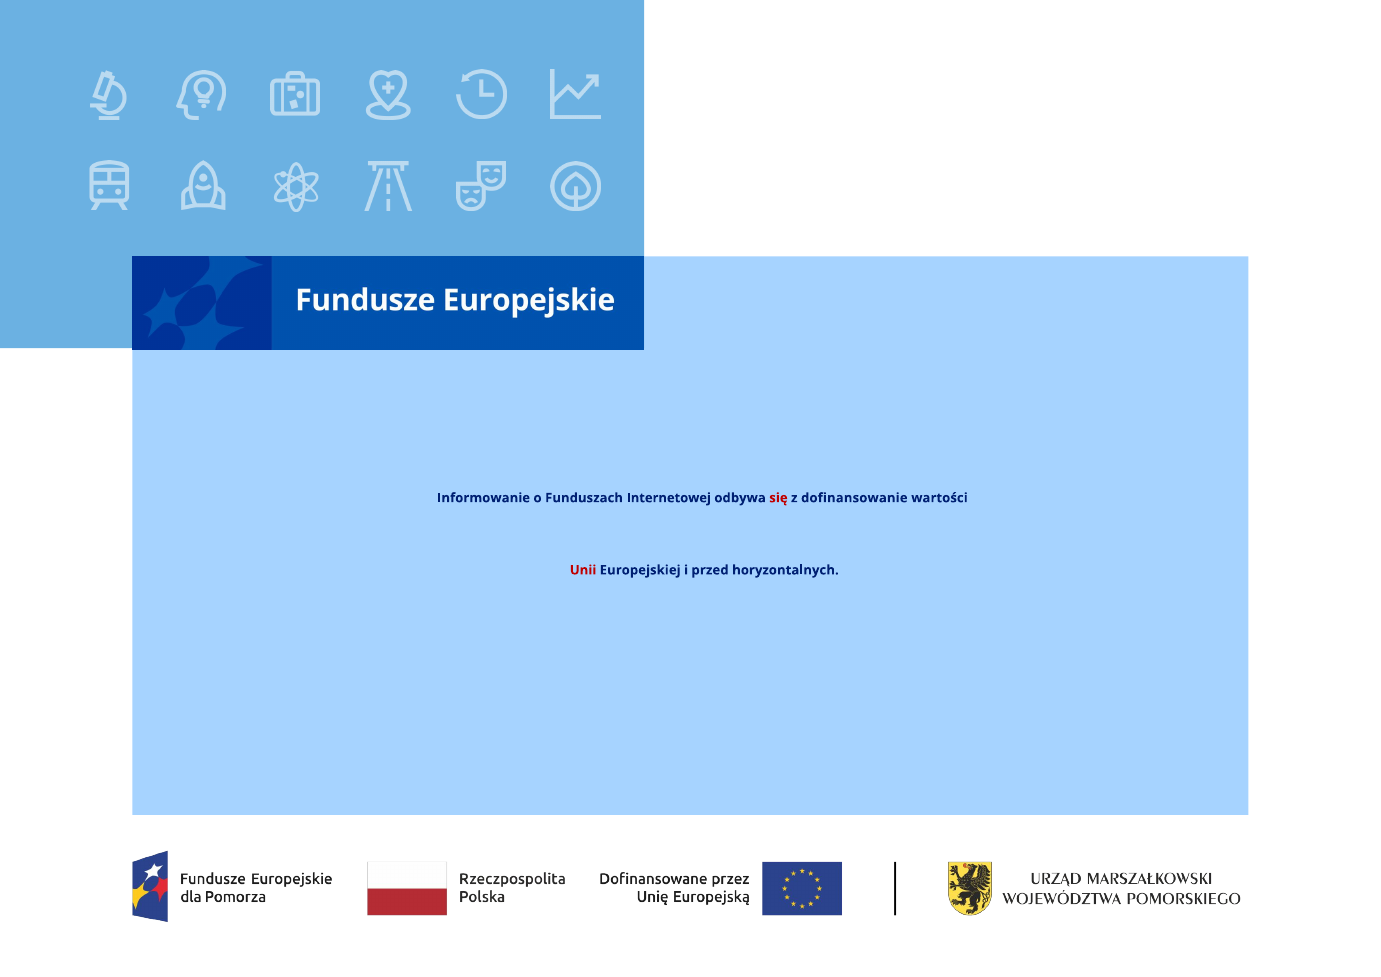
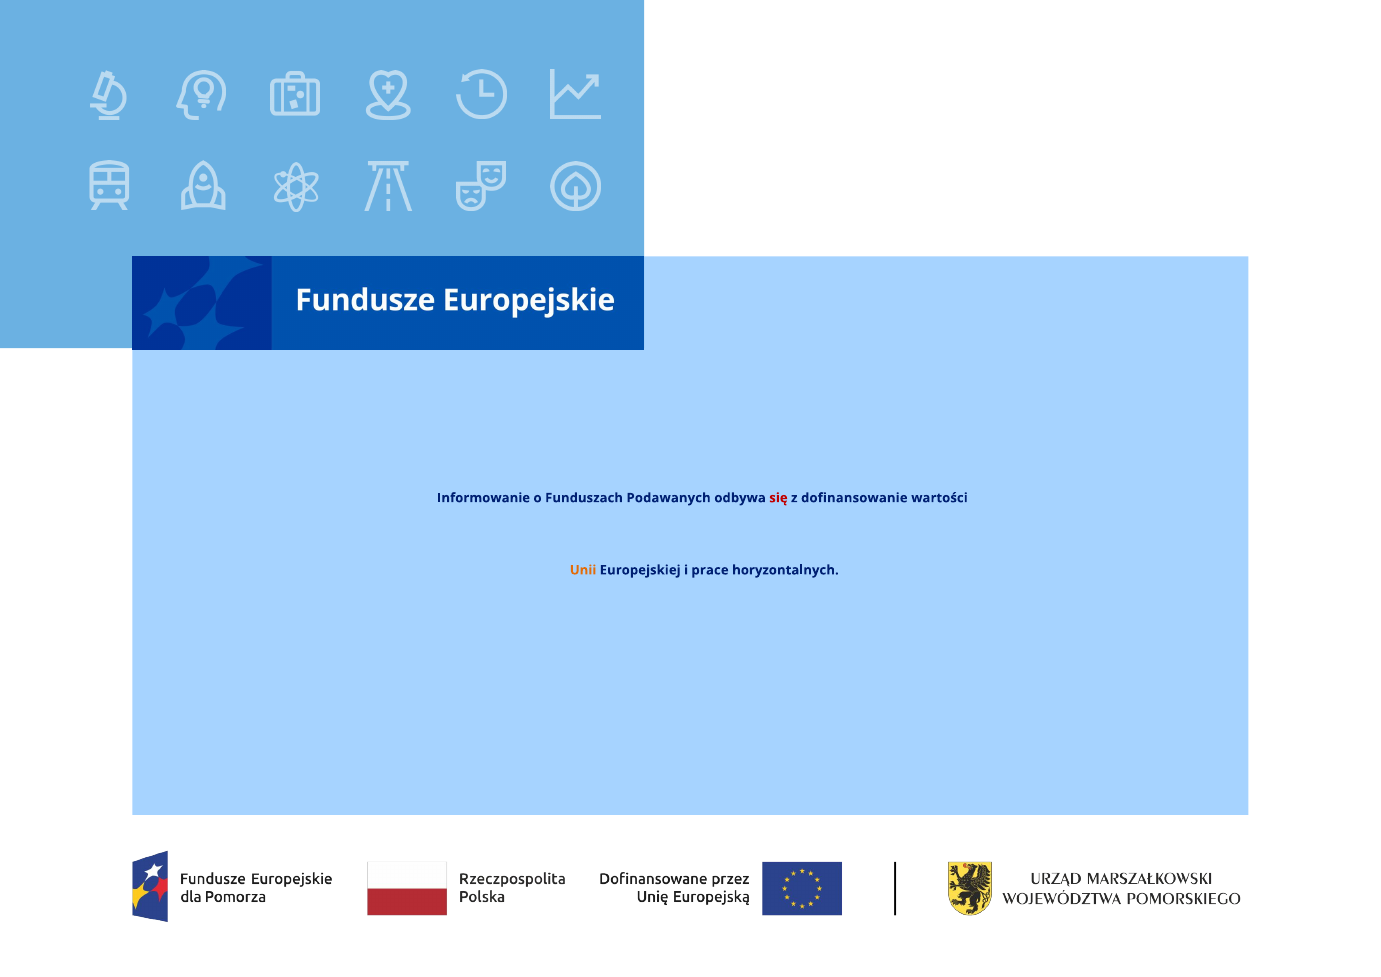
Internetowej: Internetowej -> Podawanych (669, 498)
Unii colour: red -> orange (583, 570)
przed: przed -> prace (710, 570)
